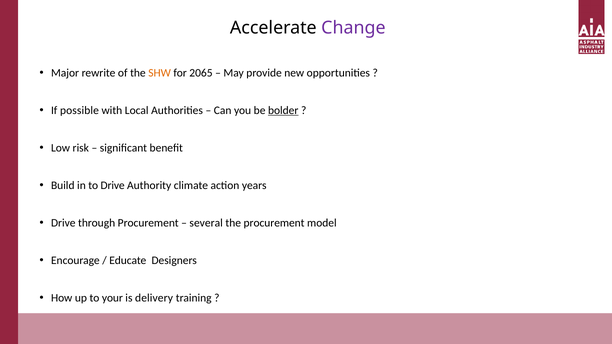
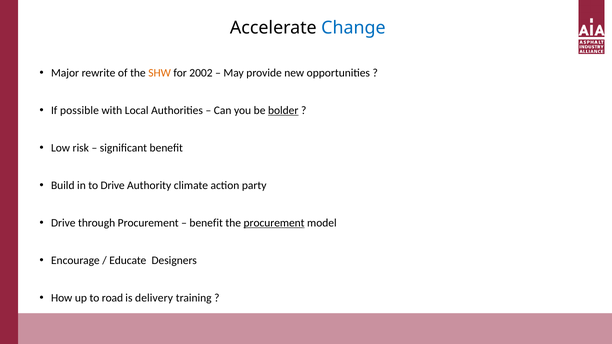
Change colour: purple -> blue (353, 28)
2065: 2065 -> 2002 (201, 73)
years: years -> party (254, 185)
several: several -> benefit (206, 223)
procurement underline: none -> present (274, 223)
your: your -> road (112, 298)
